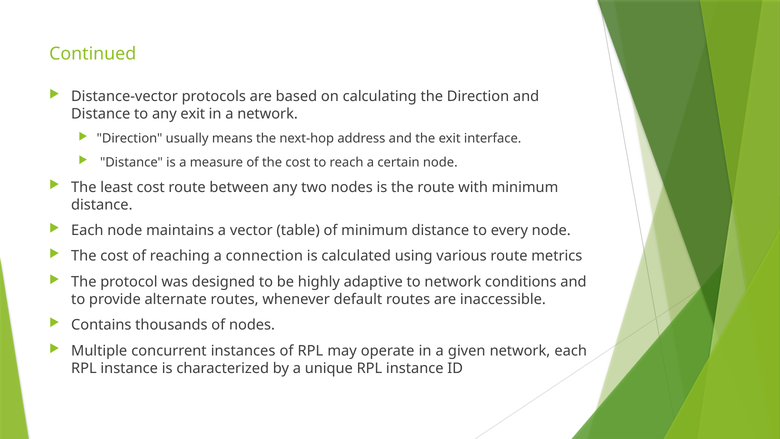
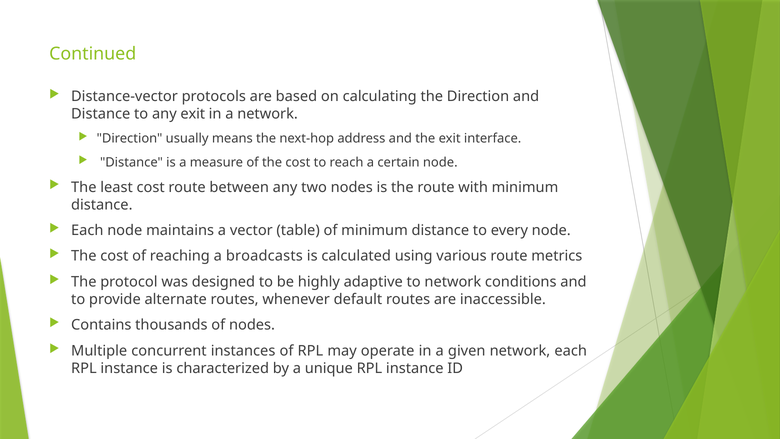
connection: connection -> broadcasts (264, 256)
